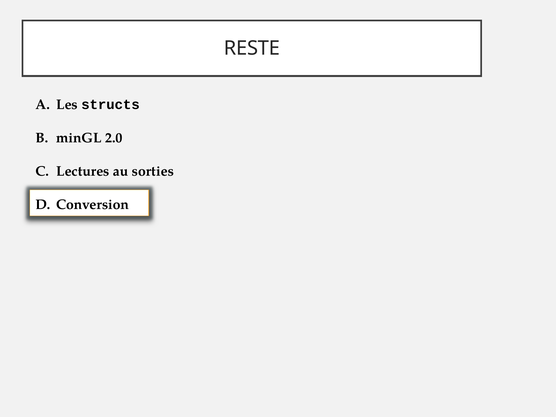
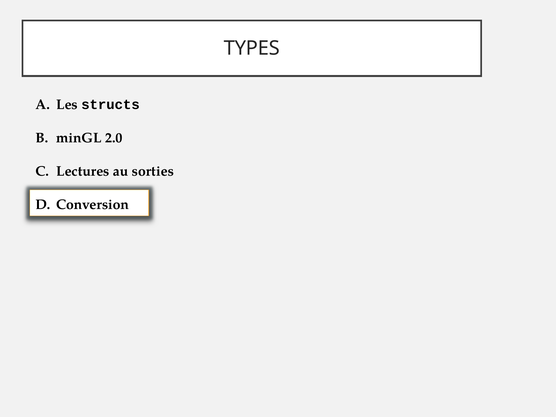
RESTE: RESTE -> TYPES (252, 48)
